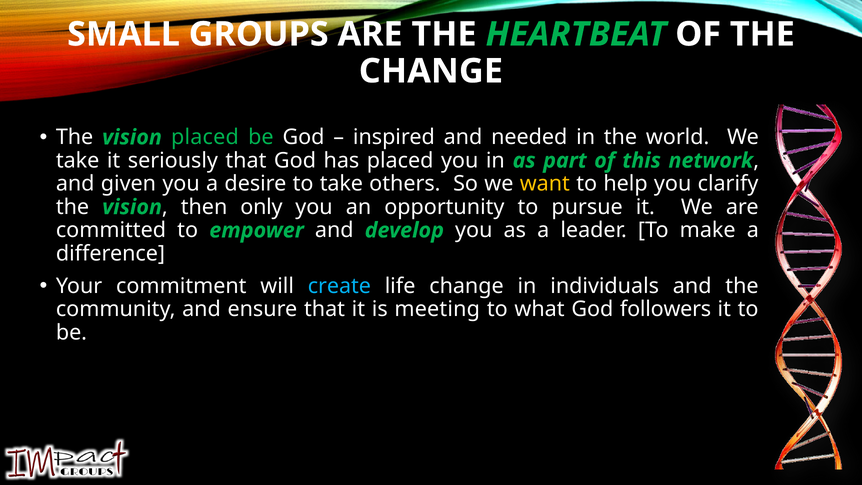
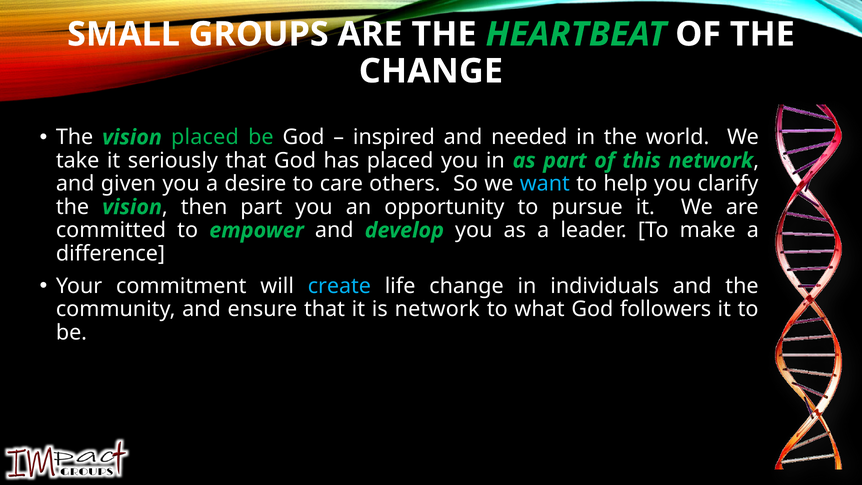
to take: take -> care (341, 184)
want colour: yellow -> light blue (545, 184)
then only: only -> part (261, 207)
is meeting: meeting -> network (437, 309)
